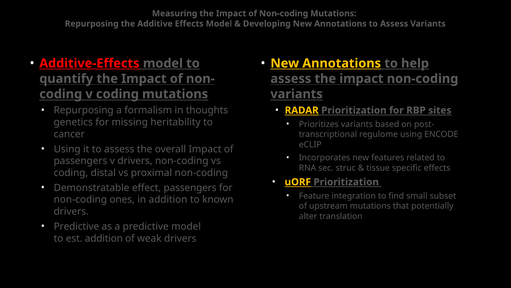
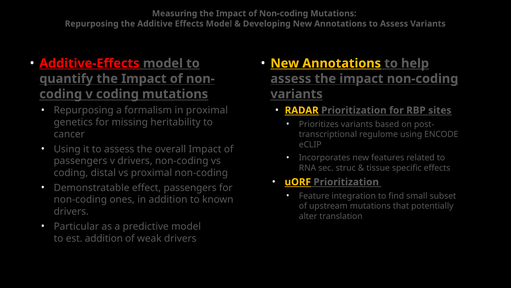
in thoughts: thoughts -> proximal (207, 110)
Predictive: Predictive -> Particular (76, 226)
